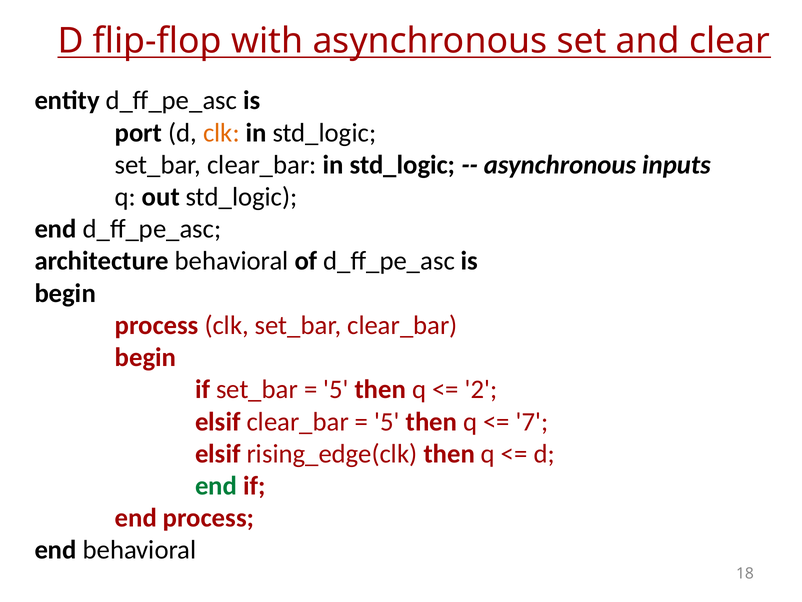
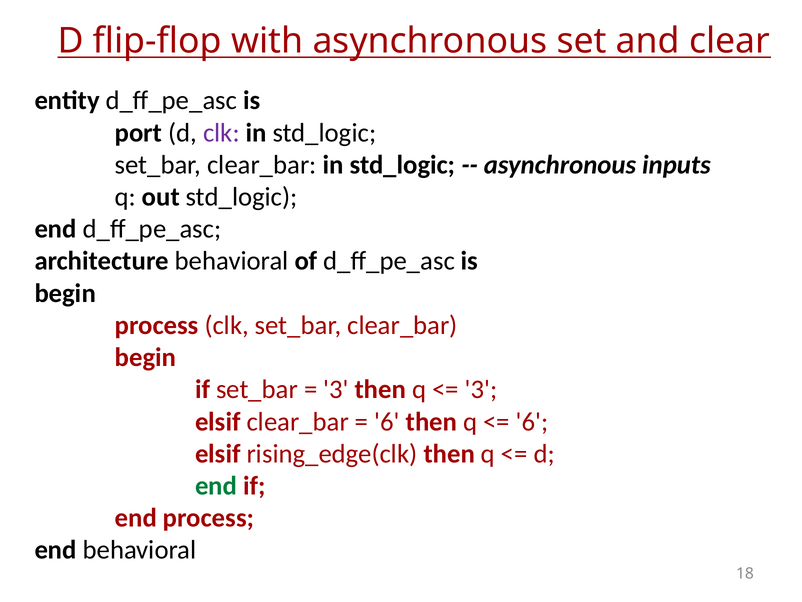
clk colour: orange -> purple (221, 133)
5: 5 -> 3 (336, 389)
2: 2 -> 3 (481, 389)
5: 5 -> 6 (387, 421)
7: 7 -> 6 (532, 421)
